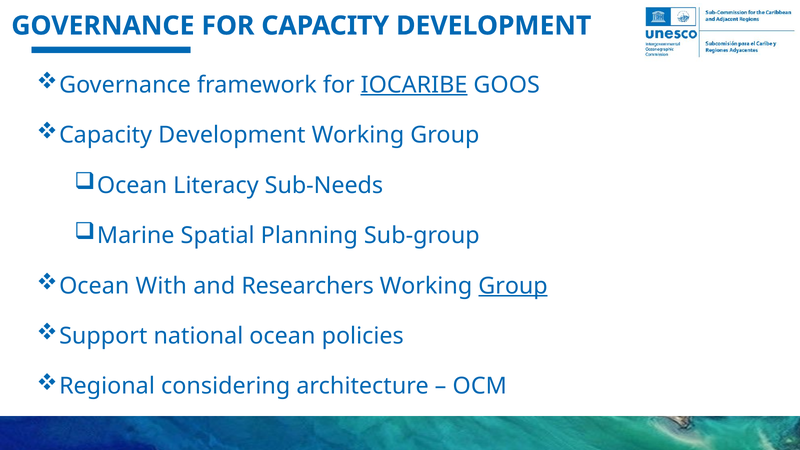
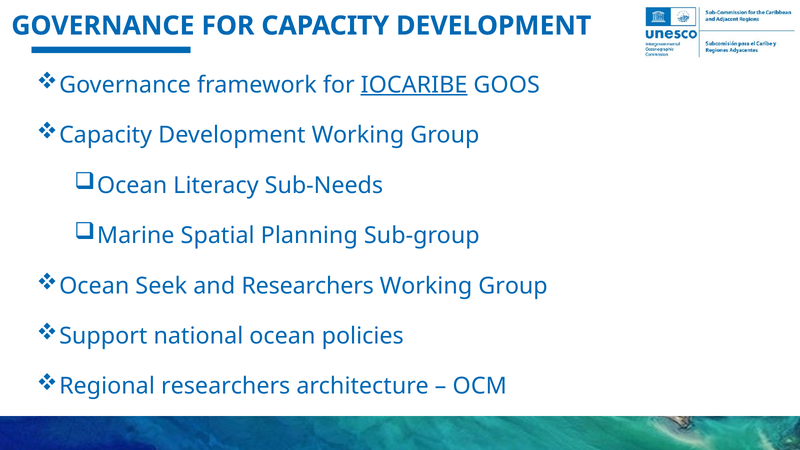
With: With -> Seek (161, 286)
Group underline: present -> none (513, 286)
Regional considering: considering -> researchers (226, 386)
